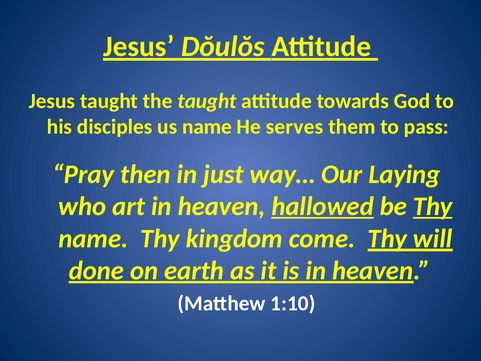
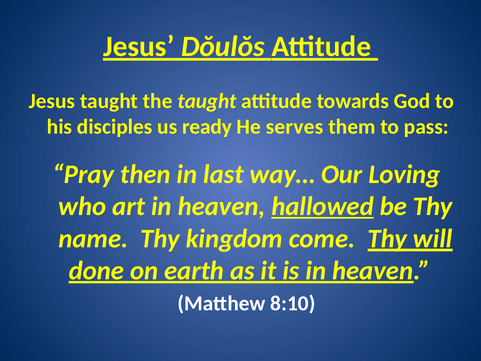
us name: name -> ready (207, 127)
just: just -> last (223, 174)
Laying: Laying -> Loving (404, 174)
Thy underline: present -> none (433, 206)
1:10: 1:10 -> 8:10 (293, 303)
